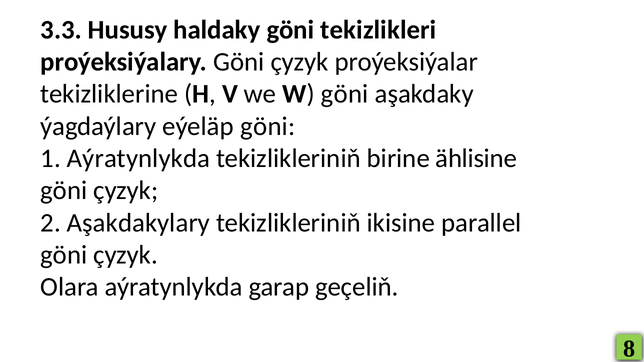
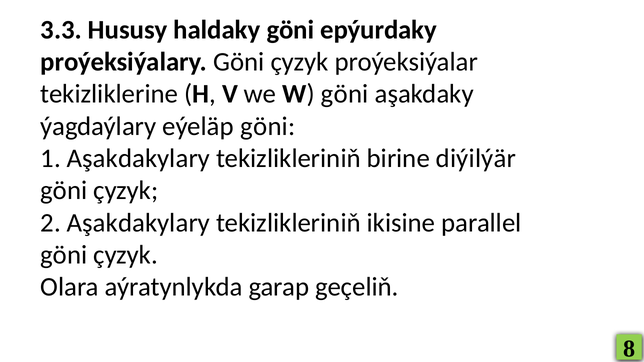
tekizlikleri: tekizlikleri -> epýurdaky (379, 30)
1 Aýratynlykda: Aýratynlykda -> Aşakdakylary (138, 158)
ählisine: ählisine -> diýilýär (476, 158)
